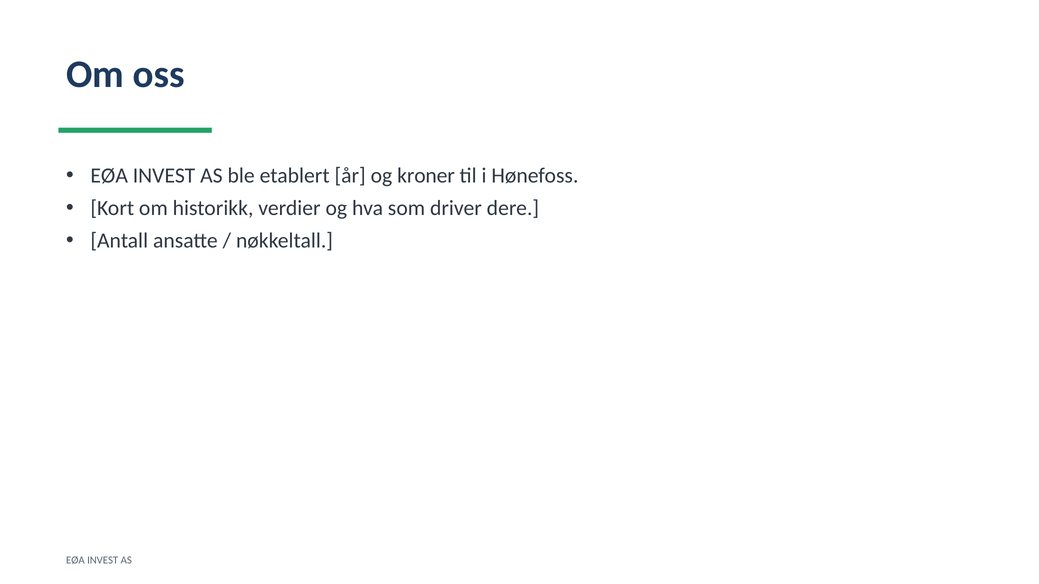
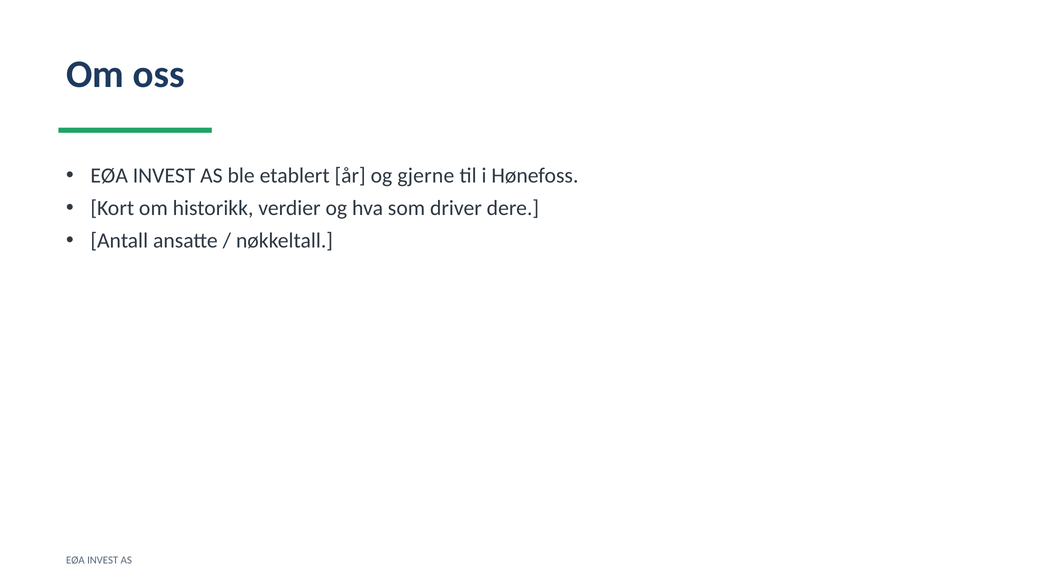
kroner: kroner -> gjerne (426, 176)
